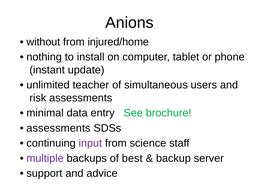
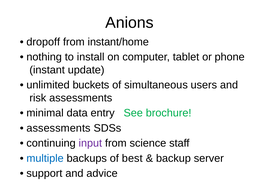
without: without -> dropoff (43, 42)
injured/home: injured/home -> instant/home (118, 42)
teacher: teacher -> buckets (91, 85)
multiple colour: purple -> blue (45, 158)
